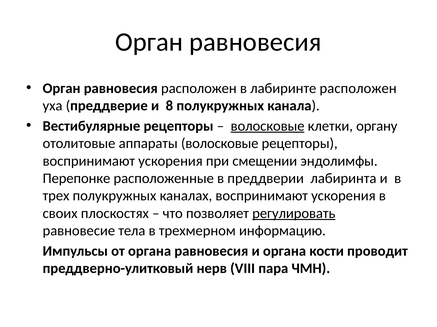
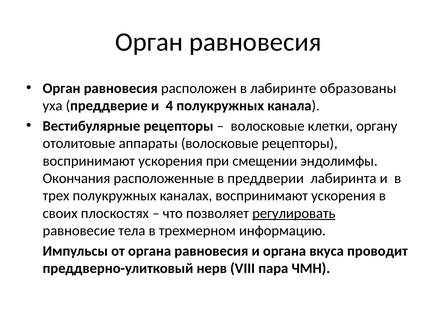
лабиринте расположен: расположен -> образованы (358, 88)
8: 8 -> 4 (169, 106)
волосковые underline: present -> none (268, 126)
Перепонке: Перепонке -> Окончания (76, 179)
кости: кости -> вкуса (327, 252)
